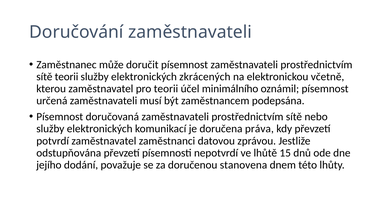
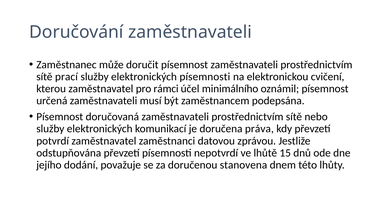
sítě teorii: teorii -> prací (66, 77)
elektronických zkrácených: zkrácených -> písemnosti (205, 77)
včetně: včetně -> cvičení (328, 77)
pro teorii: teorii -> rámci (166, 89)
